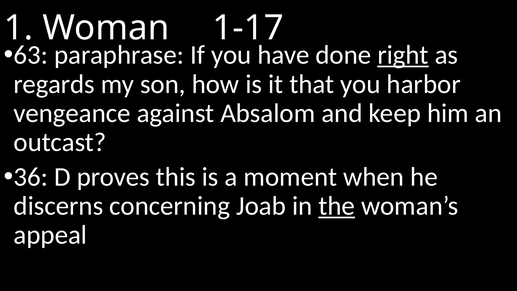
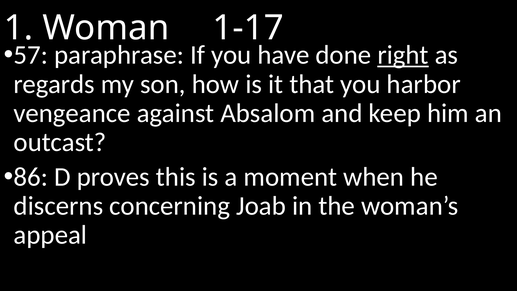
63: 63 -> 57 (31, 55)
36: 36 -> 86 (31, 177)
the underline: present -> none (337, 206)
